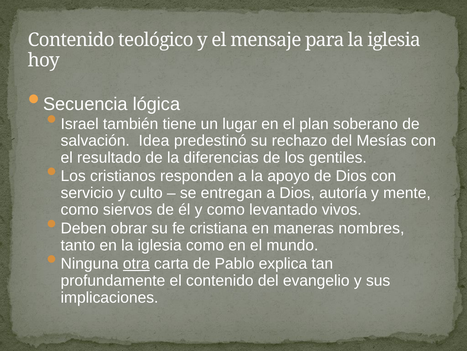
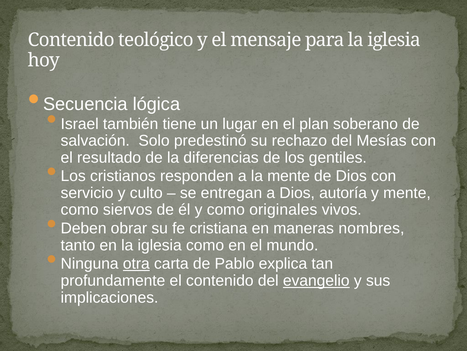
Idea: Idea -> Solo (154, 140)
la apoyo: apoyo -> mente (289, 176)
levantado: levantado -> originales (283, 209)
evangelio underline: none -> present (316, 280)
